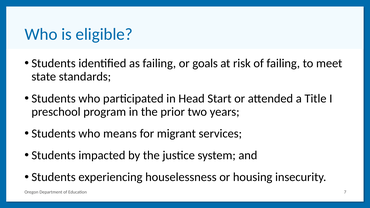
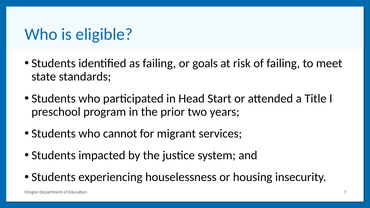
means: means -> cannot (120, 134)
